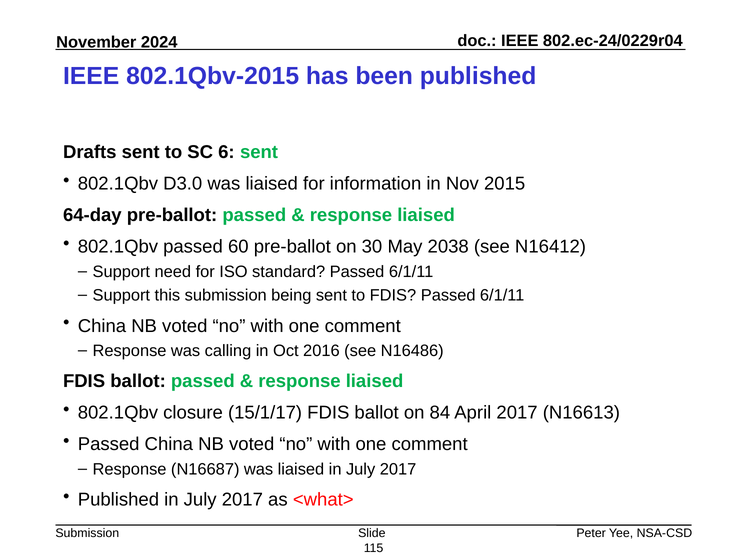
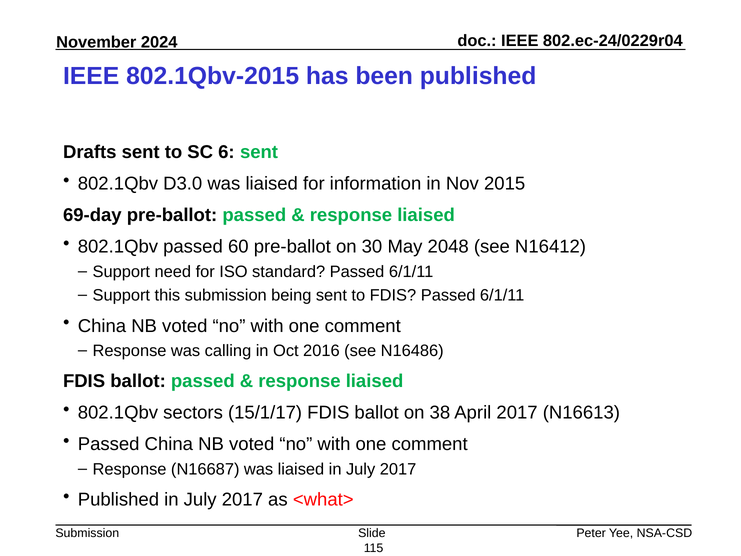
64-day: 64-day -> 69-day (92, 215)
2038: 2038 -> 2048 (448, 247)
closure: closure -> sectors (193, 413)
84: 84 -> 38 (440, 413)
